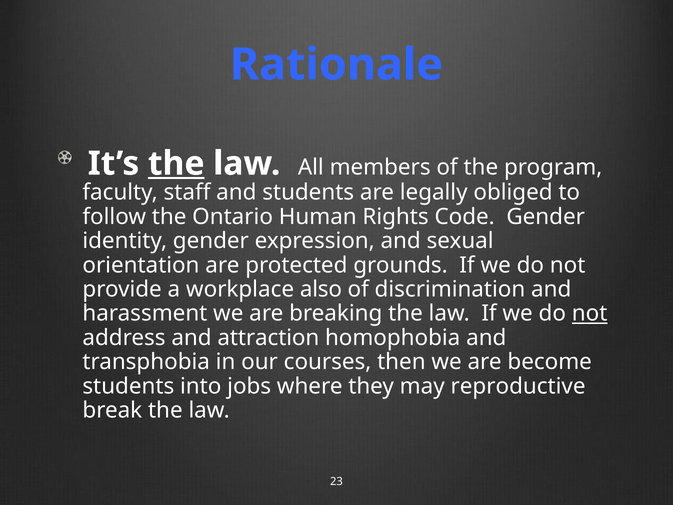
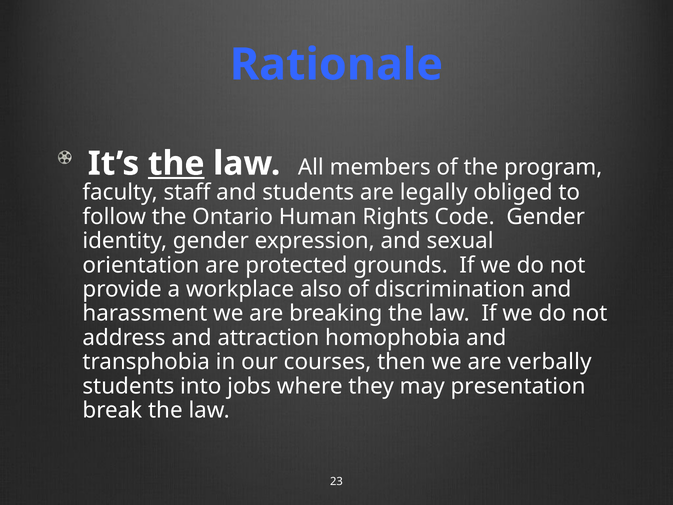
not underline: present -> none (590, 313)
become: become -> verbally (550, 362)
reproductive: reproductive -> presentation (518, 386)
